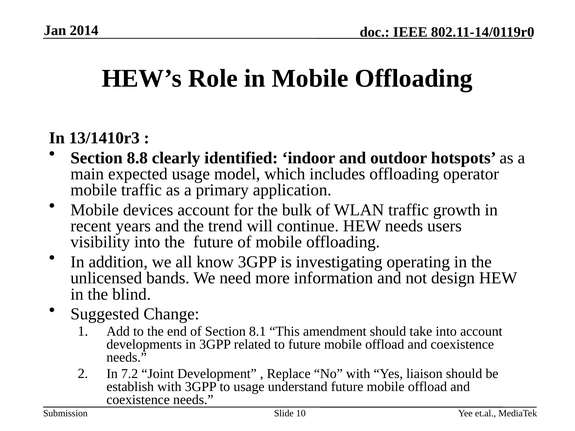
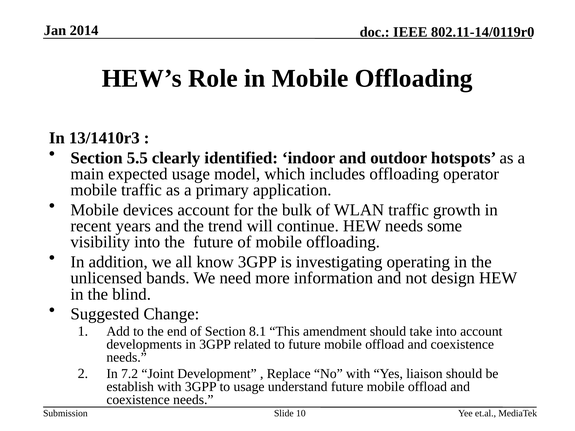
8.8: 8.8 -> 5.5 (137, 158)
users: users -> some (445, 226)
